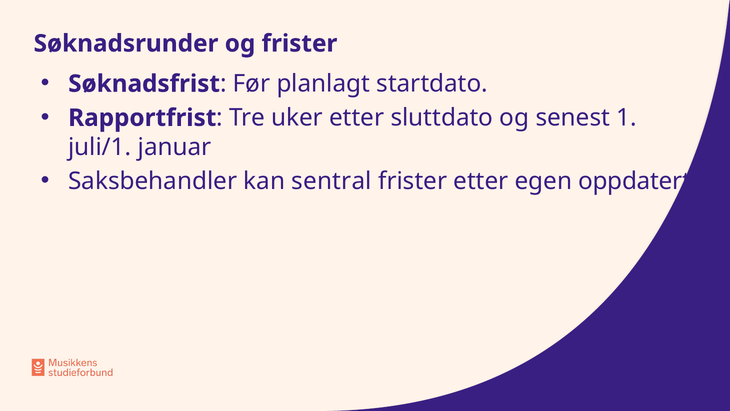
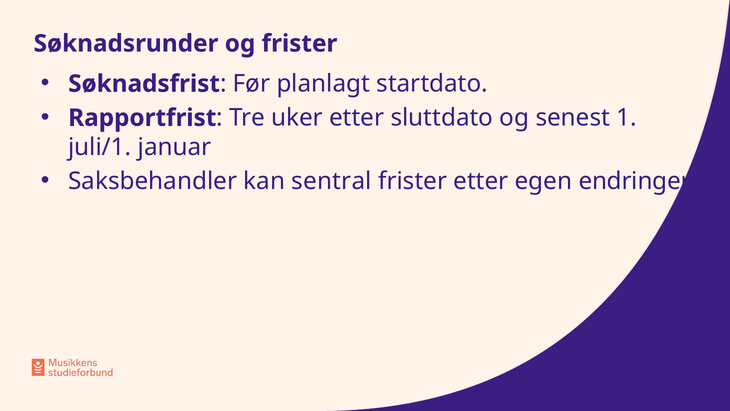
oppdatert: oppdatert -> endringer (635, 181)
